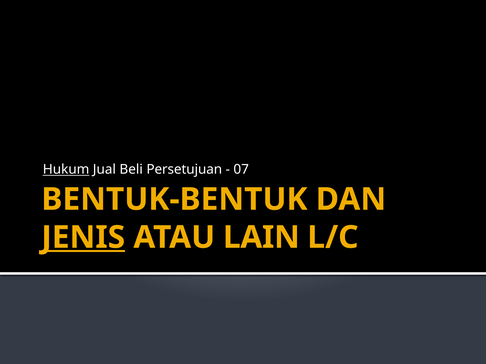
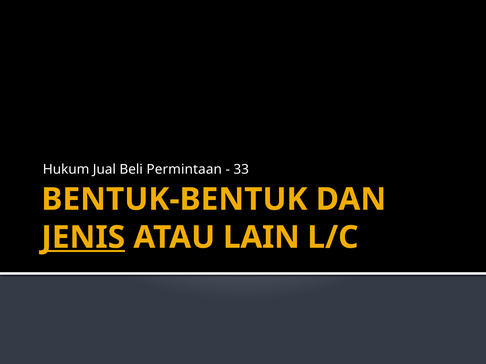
Hukum underline: present -> none (66, 170)
Persetujuan: Persetujuan -> Permintaan (184, 170)
07: 07 -> 33 (241, 170)
